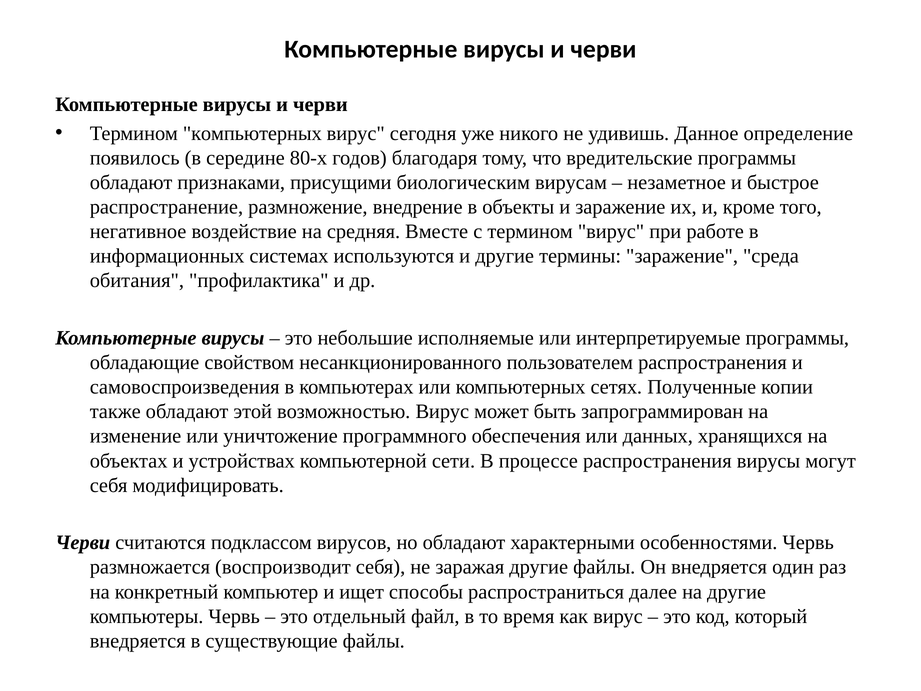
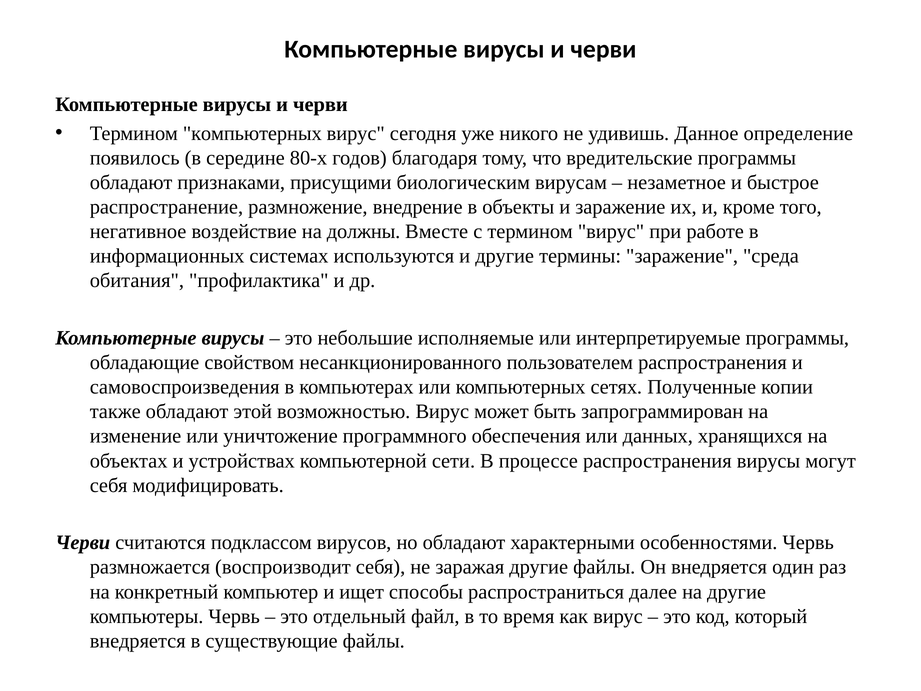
средняя: средняя -> должны (364, 231)
